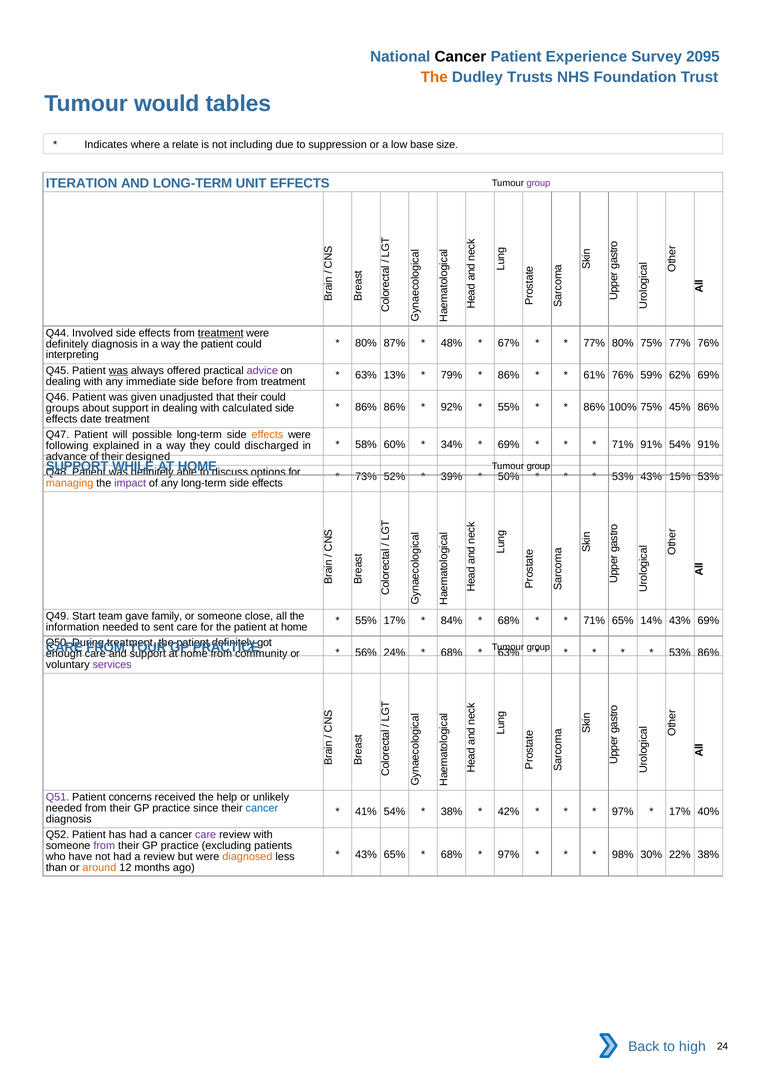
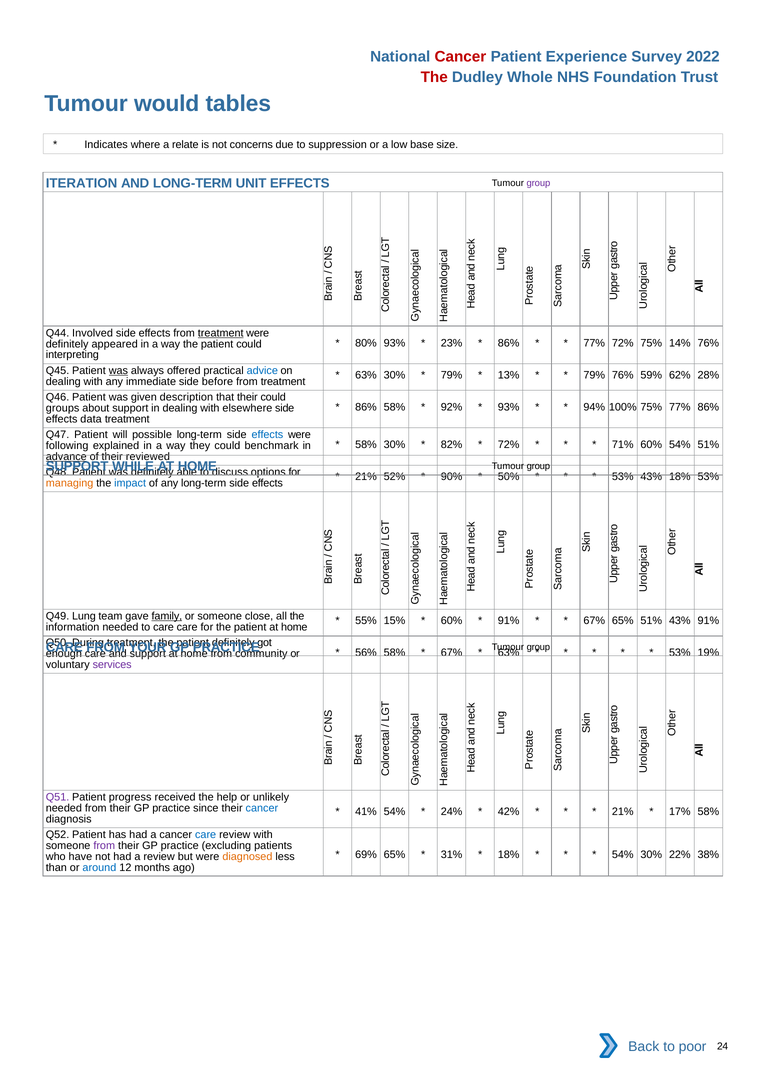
Cancer colour: black -> red (460, 56)
2095: 2095 -> 2022 (703, 56)
The colour: orange -> red (434, 77)
Trusts: Trusts -> Whole (530, 77)
including: including -> concerns (251, 145)
80% 87%: 87% -> 93% (395, 343)
48%: 48% -> 23% (452, 343)
67%: 67% -> 86% (509, 343)
77% 80%: 80% -> 72% (623, 343)
75% 77%: 77% -> 14% (680, 343)
definitely diagnosis: diagnosis -> appeared (115, 344)
advice colour: purple -> blue (262, 370)
63% 13%: 13% -> 30% (395, 375)
86%: 86% -> 13% (509, 375)
61%: 61% -> 79% (594, 375)
62% 69%: 69% -> 28% (708, 375)
unadjusted: unadjusted -> description (186, 397)
86% 86%: 86% -> 58% (395, 407)
55%: 55% -> 93% (509, 407)
86%: 86% -> 94% (594, 407)
75% 45%: 45% -> 77% (680, 407)
calculated: calculated -> elsewhere (247, 408)
date: date -> data (91, 419)
effects colour: orange -> blue (267, 435)
58% 60%: 60% -> 30% (395, 445)
34%: 34% -> 82% (452, 445)
69%: 69% -> 72% (509, 445)
71% 91%: 91% -> 60% (651, 445)
54% 91%: 91% -> 51% (708, 445)
discharged: discharged -> benchmark (272, 446)
advance underline: none -> present (66, 456)
designed: designed -> reviewed (148, 456)
73%: 73% -> 21% (366, 477)
39%: 39% -> 90% (452, 477)
43% 15%: 15% -> 18% (680, 477)
impact colour: purple -> blue (130, 483)
Start: Start -> Lung (84, 616)
family underline: none -> present (167, 616)
55% 17%: 17% -> 15% (395, 620)
84%: 84% -> 60% (452, 620)
68%: 68% -> 91% (509, 620)
71%: 71% -> 67% (594, 620)
65% 14%: 14% -> 51% (651, 620)
43% 69%: 69% -> 91% (708, 620)
to sent: sent -> care (164, 627)
56% 24%: 24% -> 58% (395, 653)
68%: 68% -> 67% (452, 653)
53% 86%: 86% -> 19% (708, 653)
concerns: concerns -> progress (130, 797)
38%: 38% -> 24% (452, 811)
97%: 97% -> 21% (623, 811)
17% 40%: 40% -> 58% (708, 811)
care colour: purple -> blue (206, 834)
43%: 43% -> 69% (366, 854)
68%: 68% -> 31% (452, 854)
97%: 97% -> 18% (509, 854)
98%: 98% -> 54% (623, 854)
around colour: orange -> blue (99, 867)
high: high -> poor (693, 1046)
